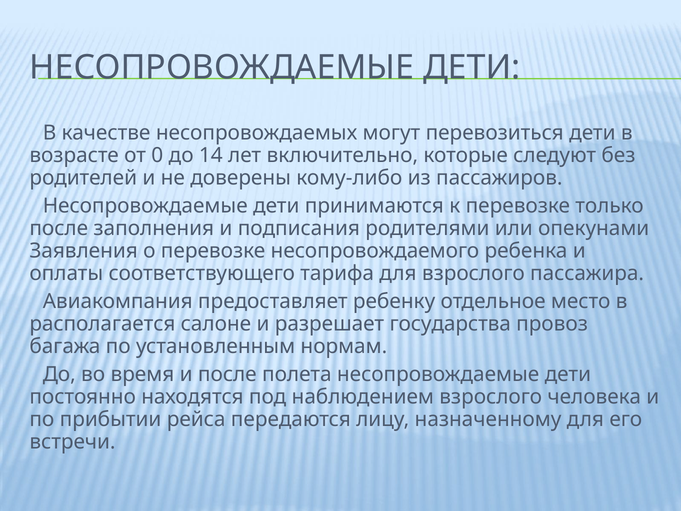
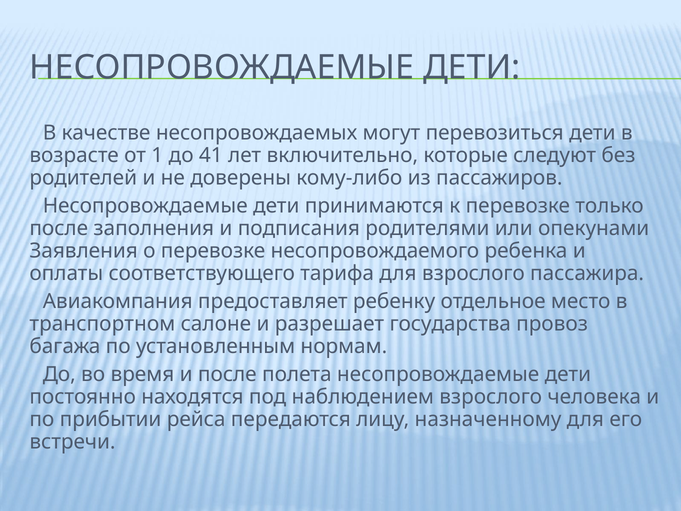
0: 0 -> 1 (157, 156)
14: 14 -> 41 (211, 156)
располагается: располагается -> транспортном (102, 324)
